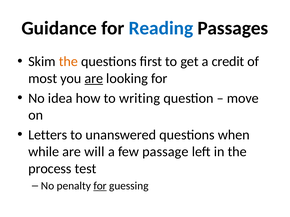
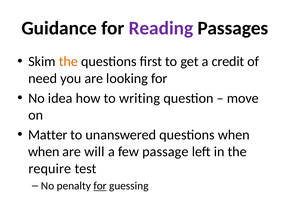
Reading colour: blue -> purple (161, 28)
most: most -> need (43, 79)
are underline: present -> none (94, 79)
Letters: Letters -> Matter (48, 135)
while: while -> when (44, 152)
process: process -> require (50, 169)
